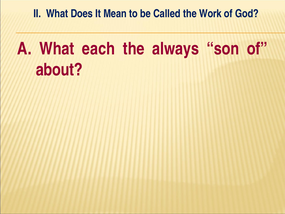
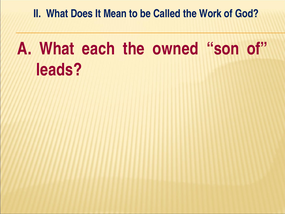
always: always -> owned (175, 49)
about: about -> leads (59, 70)
